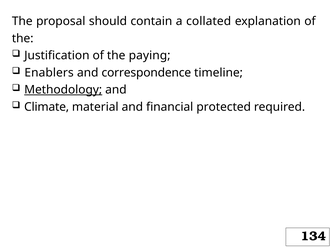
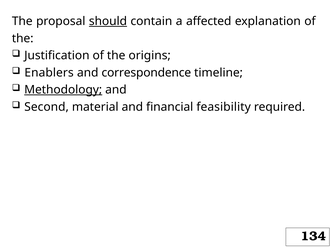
should underline: none -> present (108, 21)
collated: collated -> affected (209, 21)
paying: paying -> origins (150, 56)
Climate: Climate -> Second (47, 107)
protected: protected -> feasibility (224, 107)
